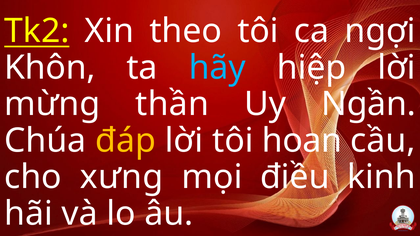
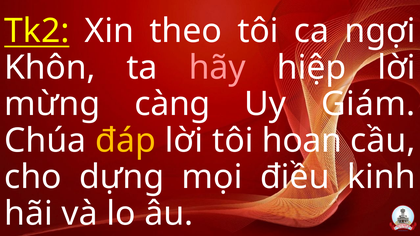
hãy colour: light blue -> pink (217, 68)
thần: thần -> càng (172, 104)
Ngần: Ngần -> Giám (368, 104)
xưng: xưng -> dựng (122, 177)
